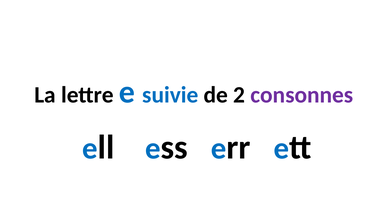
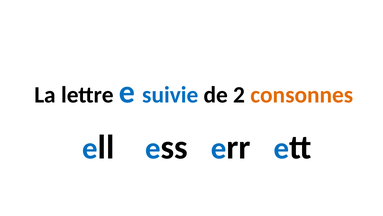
consonnes colour: purple -> orange (302, 95)
